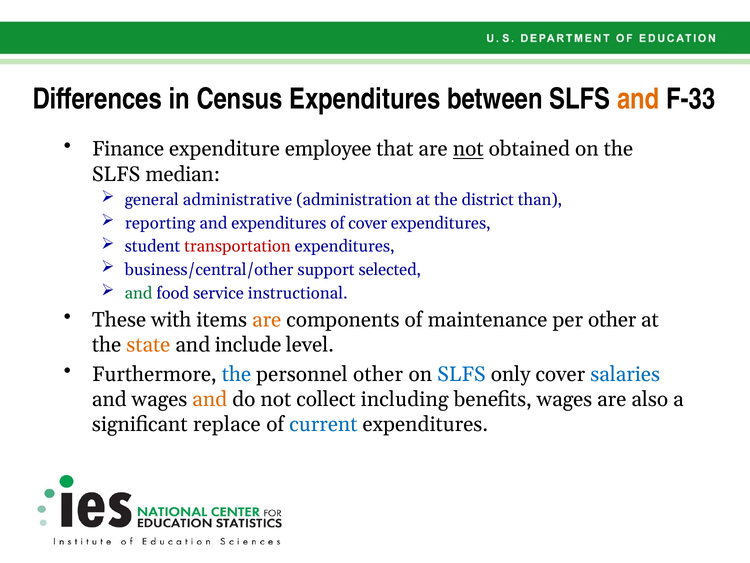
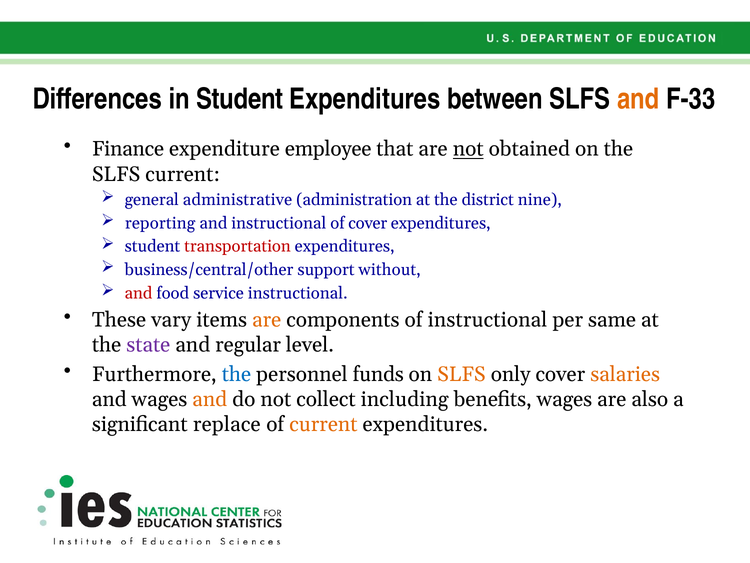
in Census: Census -> Student (240, 99)
SLFS median: median -> current (183, 174)
than: than -> nine (540, 200)
and expenditures: expenditures -> instructional (279, 223)
selected: selected -> without (390, 269)
and colour: green -> red (139, 293)
with: with -> vary (171, 320)
of maintenance: maintenance -> instructional (488, 320)
per other: other -> same (612, 320)
state colour: orange -> purple (148, 345)
include: include -> regular (248, 345)
personnel other: other -> funds (378, 374)
SLFS colour: blue -> orange (461, 374)
salaries colour: blue -> orange (625, 374)
current colour: blue -> orange (323, 424)
